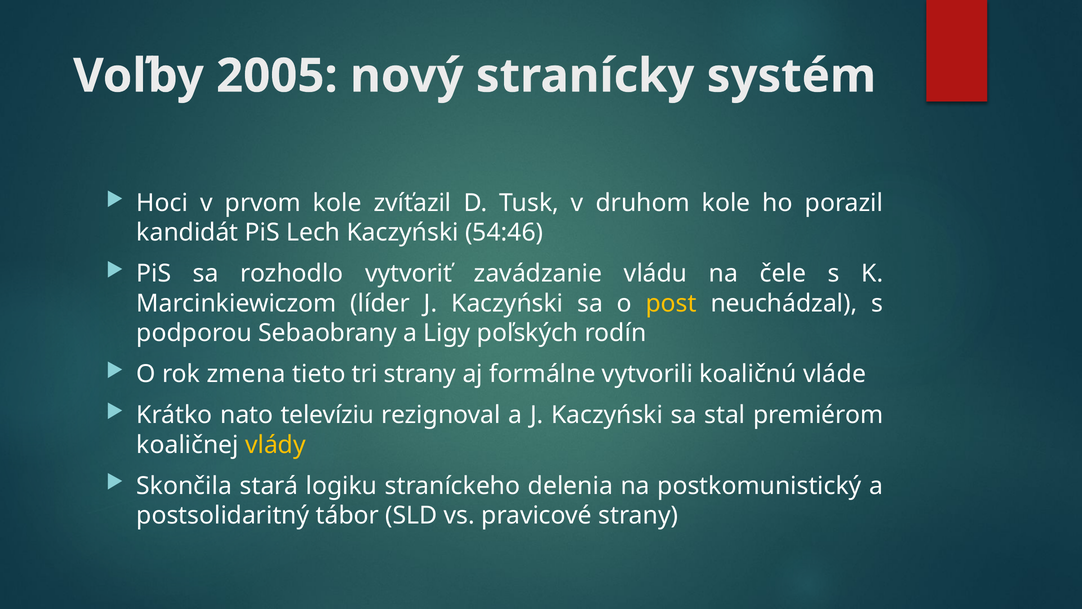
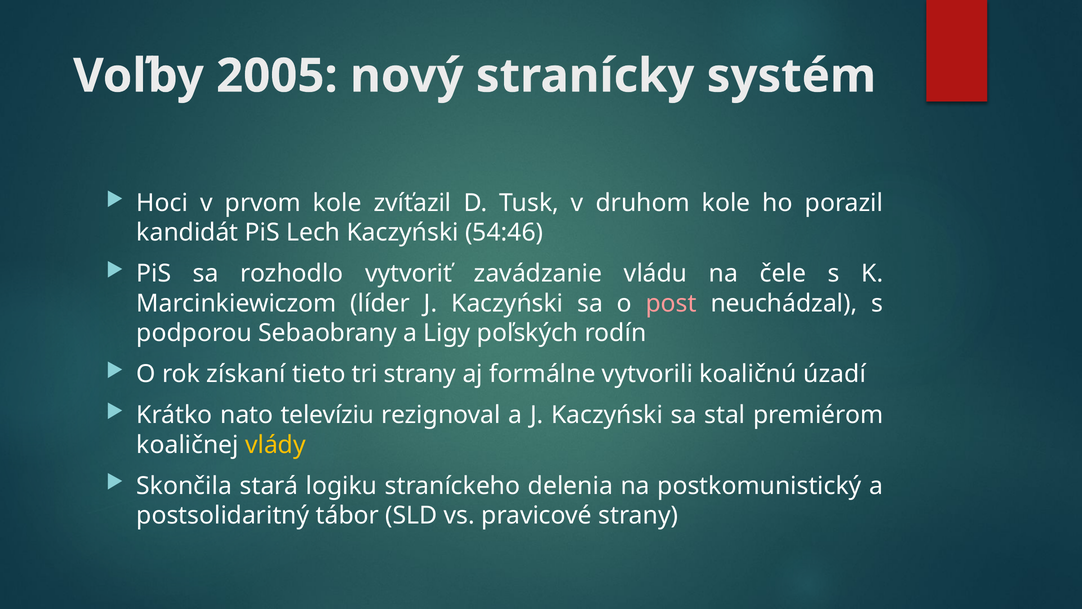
post colour: yellow -> pink (671, 303)
zmena: zmena -> získaní (246, 374)
vláde: vláde -> úzadí (835, 374)
